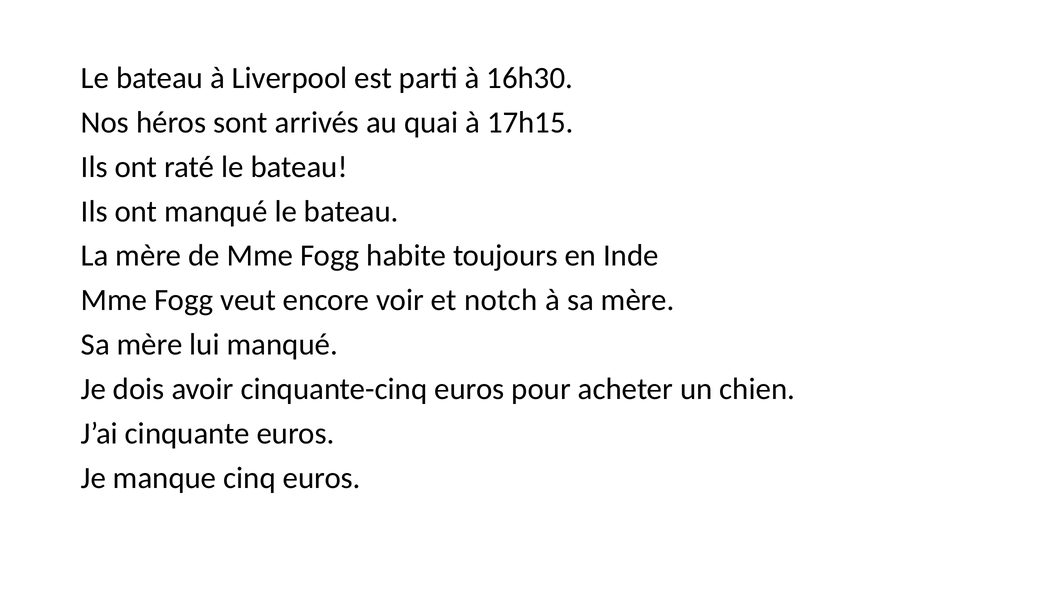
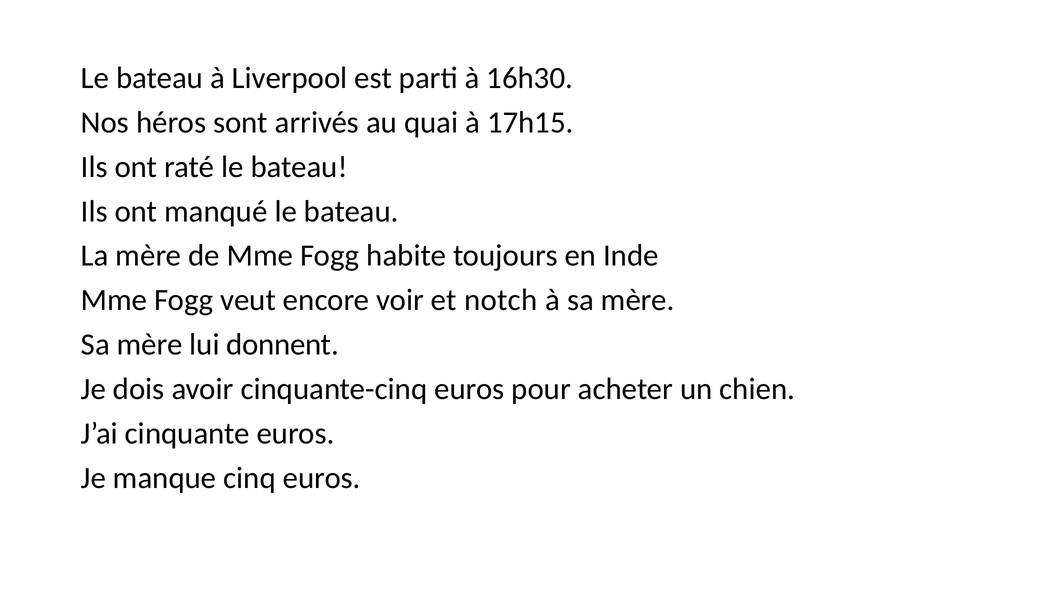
lui manqué: manqué -> donnent (283, 345)
